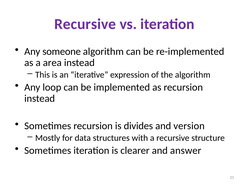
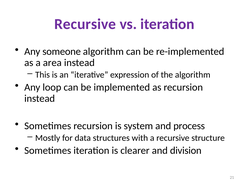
divides: divides -> system (138, 126)
version: version -> process (189, 126)
answer: answer -> division (186, 151)
